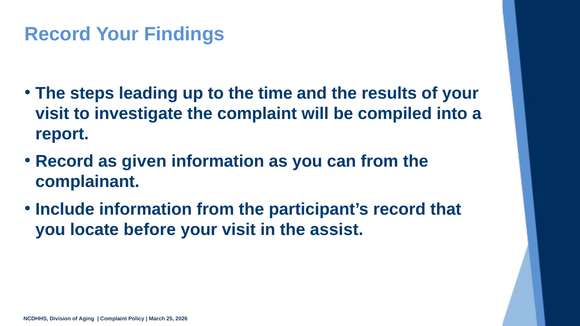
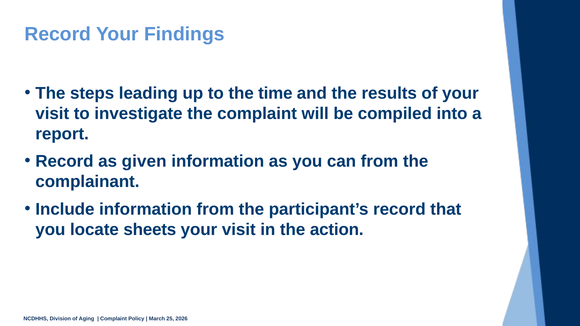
before: before -> sheets (150, 230)
assist: assist -> action (337, 230)
